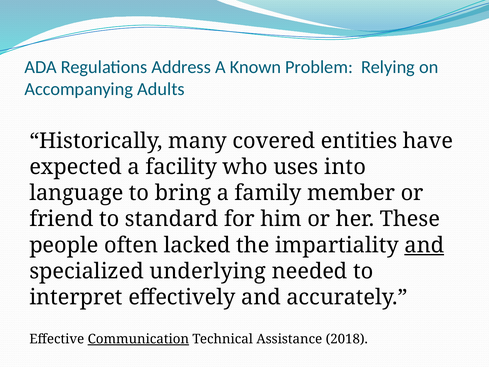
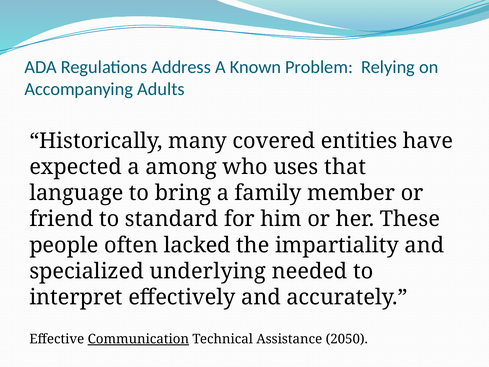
facility: facility -> among (181, 167)
into: into -> that (345, 167)
and underline: present -> none (424, 245)
2018: 2018 -> 2050 (347, 339)
